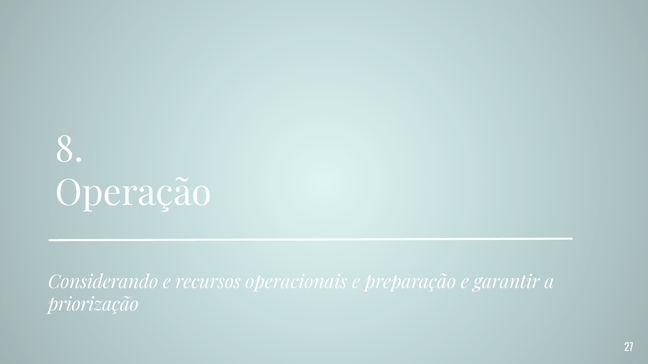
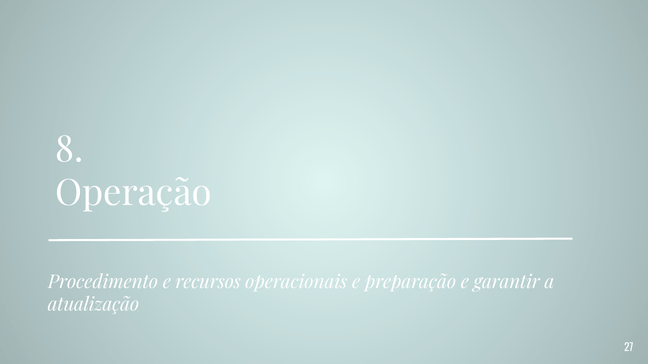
Considerando: Considerando -> Procedimento (103, 282)
priorização: priorização -> atualização (93, 305)
